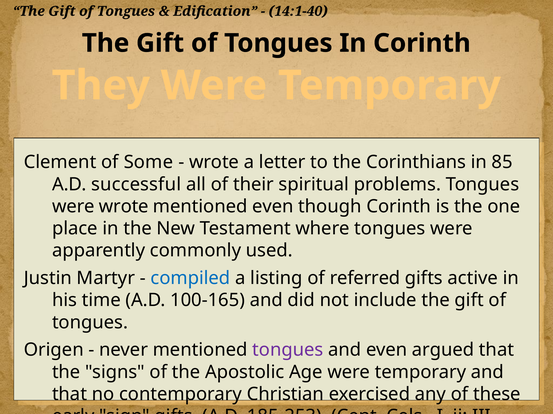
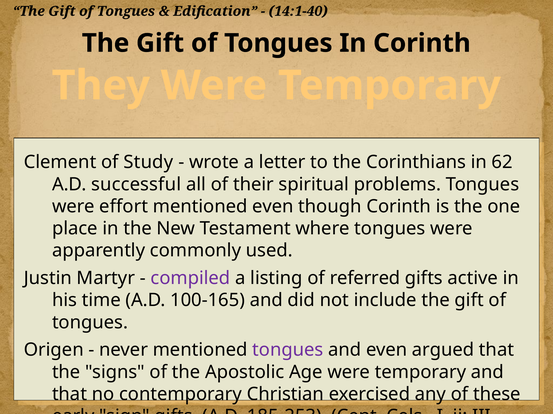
Some: Some -> Study (148, 163)
85: 85 -> 62 (502, 163)
were wrote: wrote -> effort (124, 207)
compiled colour: blue -> purple (190, 279)
